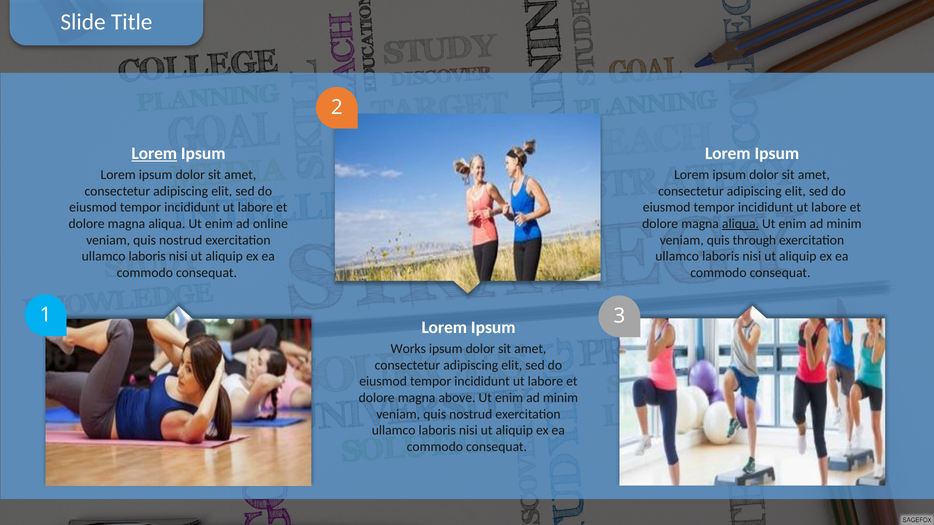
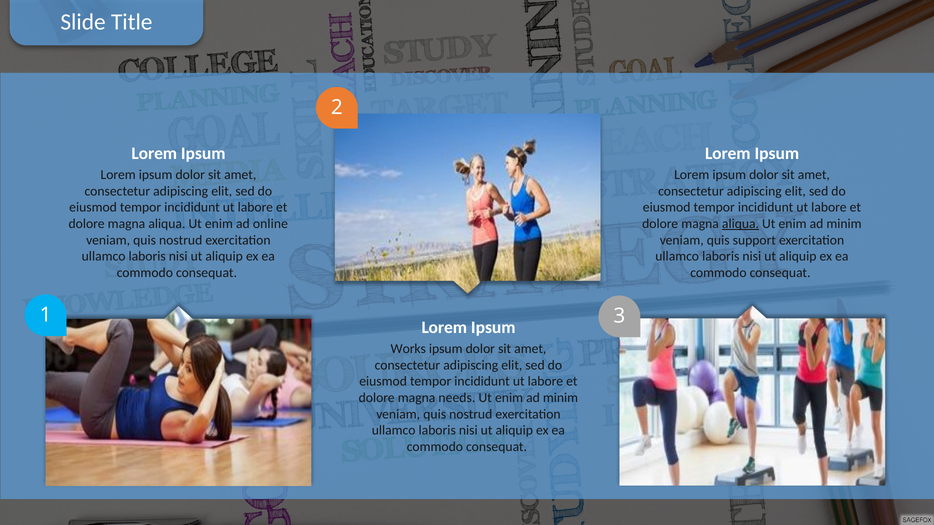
Lorem underline: present -> none (154, 154)
through: through -> support (754, 240)
above: above -> needs (457, 398)
